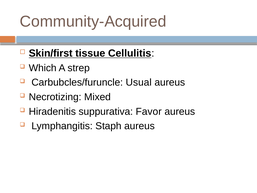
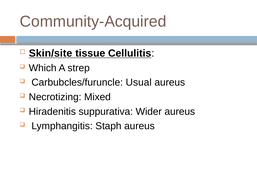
Skin/first: Skin/first -> Skin/site (51, 53)
Favor: Favor -> Wider (149, 111)
